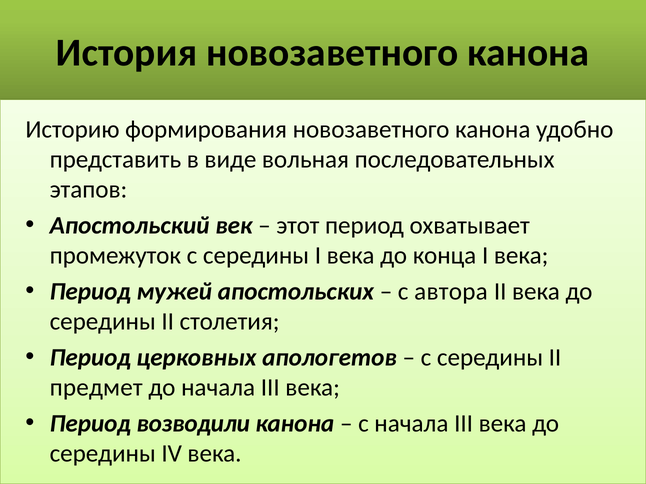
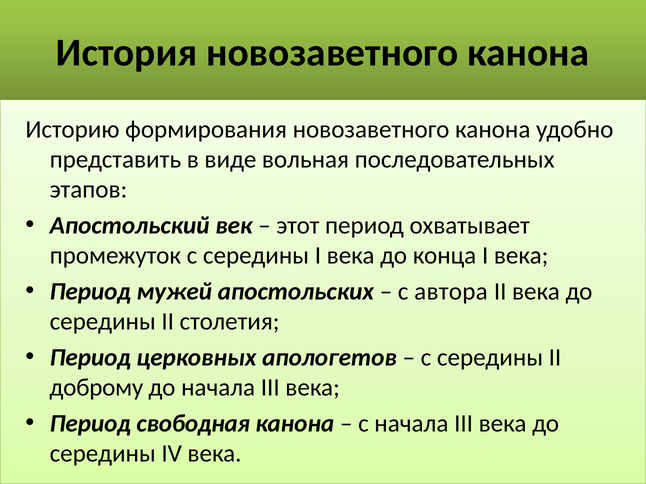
предмет: предмет -> доброму (96, 388)
возводили: возводили -> свободная (193, 424)
